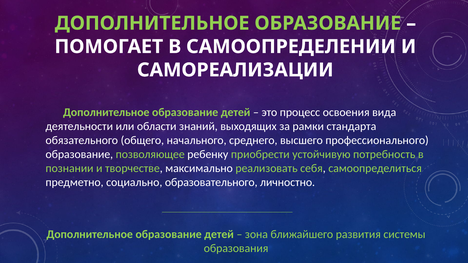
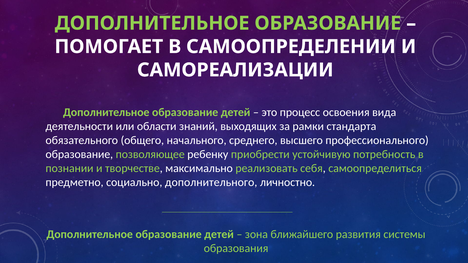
образовательного: образовательного -> дополнительного (211, 183)
